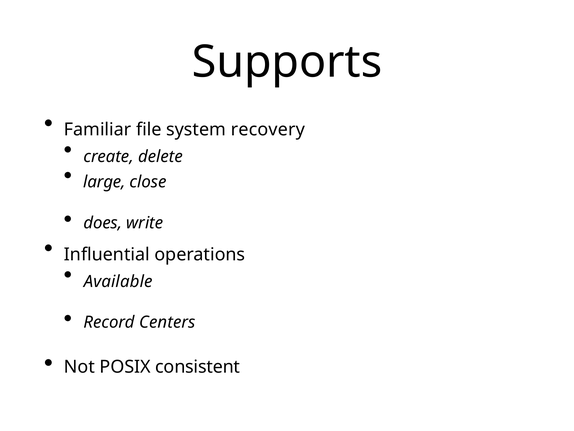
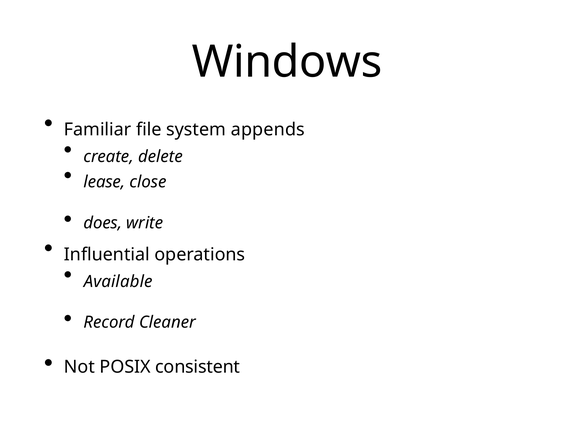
Supports: Supports -> Windows (287, 62)
recovery: recovery -> appends (268, 129)
large: large -> lease (104, 182)
Centers: Centers -> Cleaner (167, 322)
